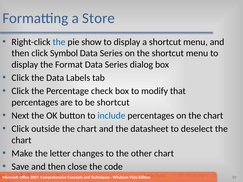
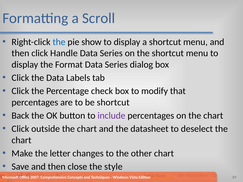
Store: Store -> Scroll (99, 18)
Symbol: Symbol -> Handle (64, 53)
Next: Next -> Back (20, 116)
include colour: blue -> purple (111, 116)
code: code -> style (113, 167)
